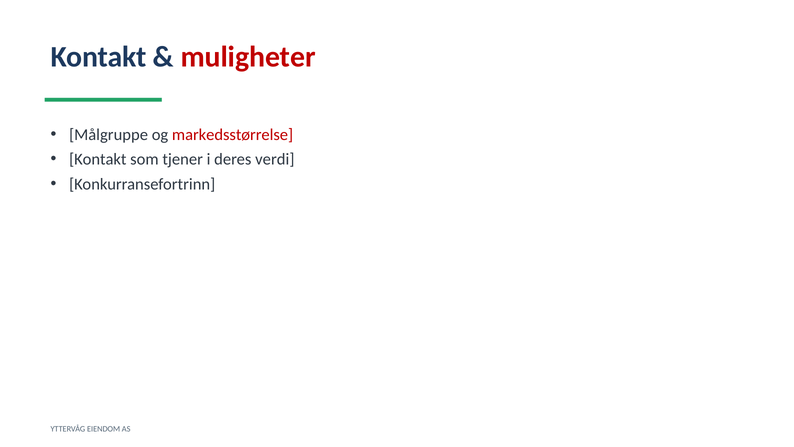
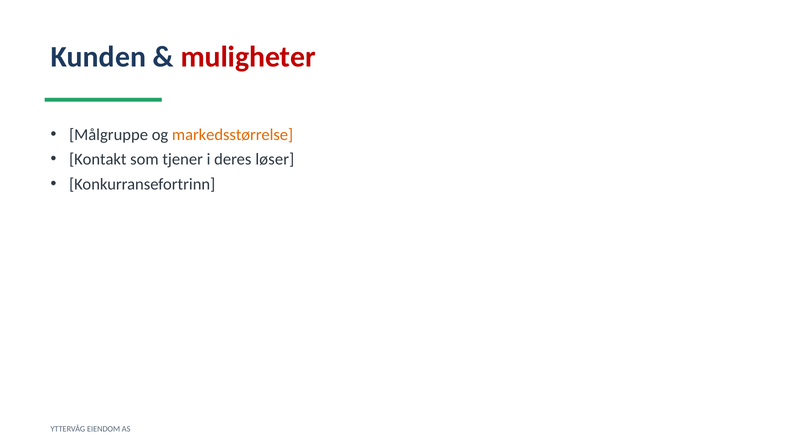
Kontakt: Kontakt -> Kunden (98, 57)
markedsstørrelse colour: red -> orange (233, 134)
verdi: verdi -> løser (275, 159)
